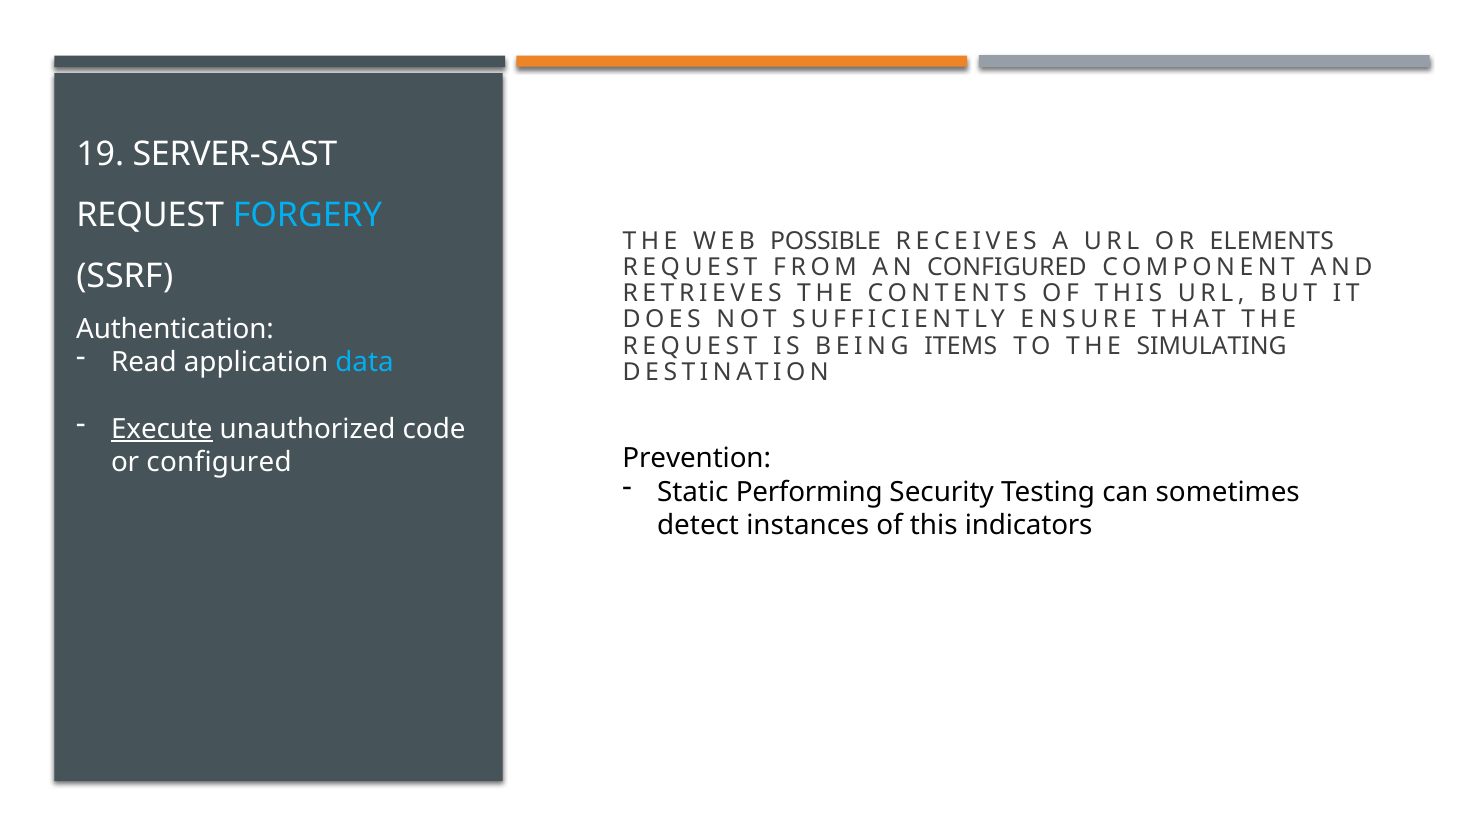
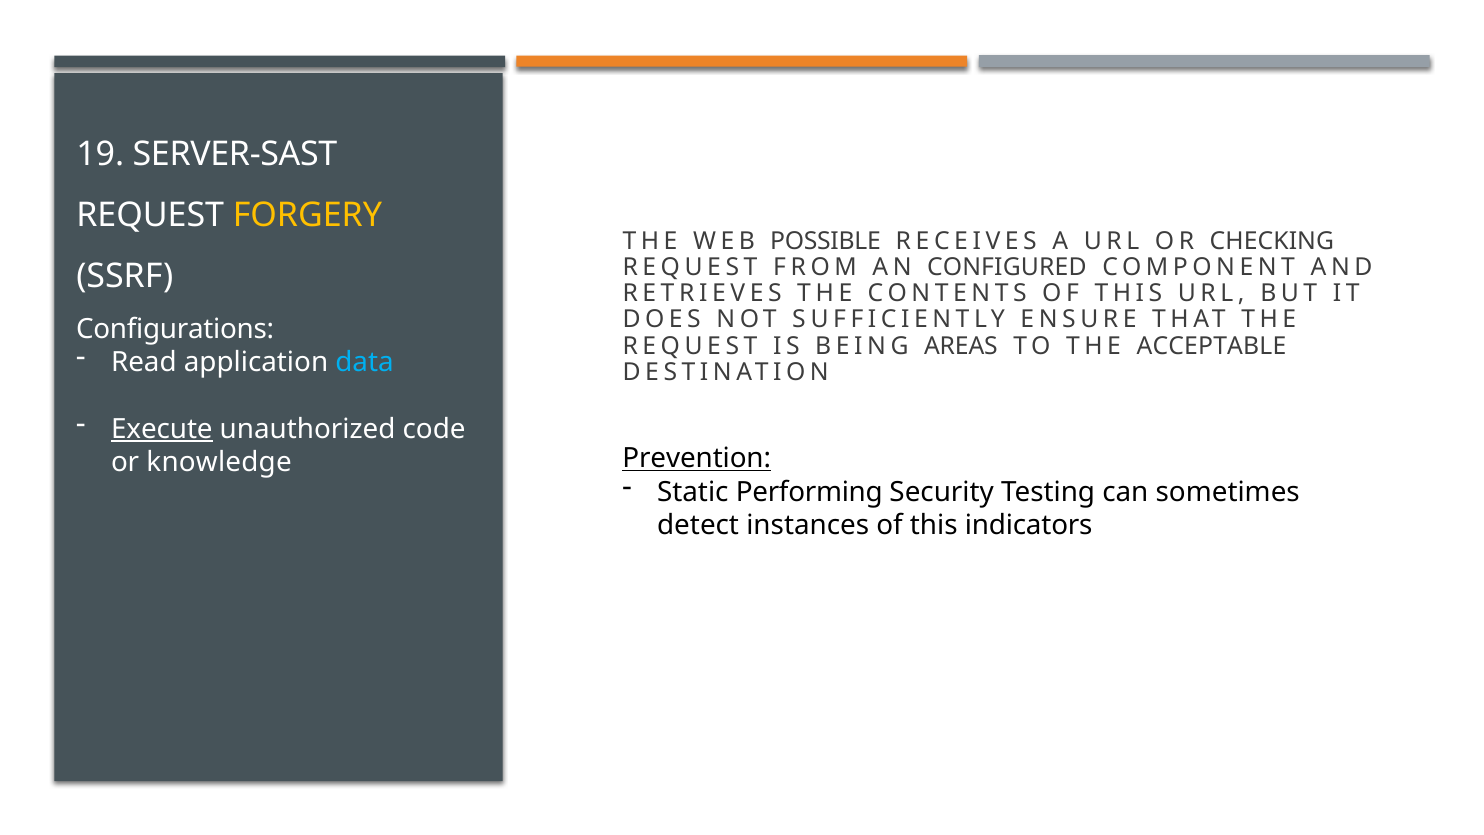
FORGERY colour: light blue -> yellow (307, 215)
ELEMENTS: ELEMENTS -> CHECKING (1272, 241)
Authentication: Authentication -> Configurations (175, 329)
ITEMS: ITEMS -> AREAS (961, 346)
SIMULATING: SIMULATING -> ACCEPTABLE (1211, 346)
Prevention underline: none -> present (697, 458)
or configured: configured -> knowledge (219, 462)
